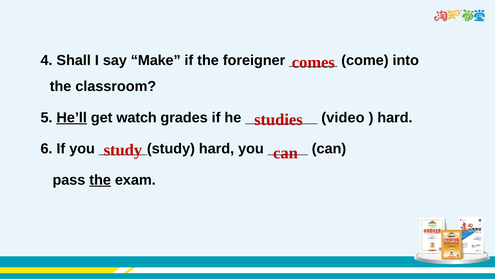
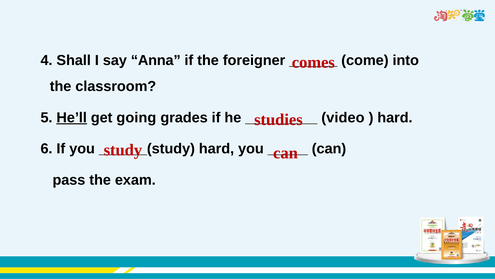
Make: Make -> Anna (156, 60)
watch: watch -> going (136, 117)
the underline: present -> none (100, 180)
